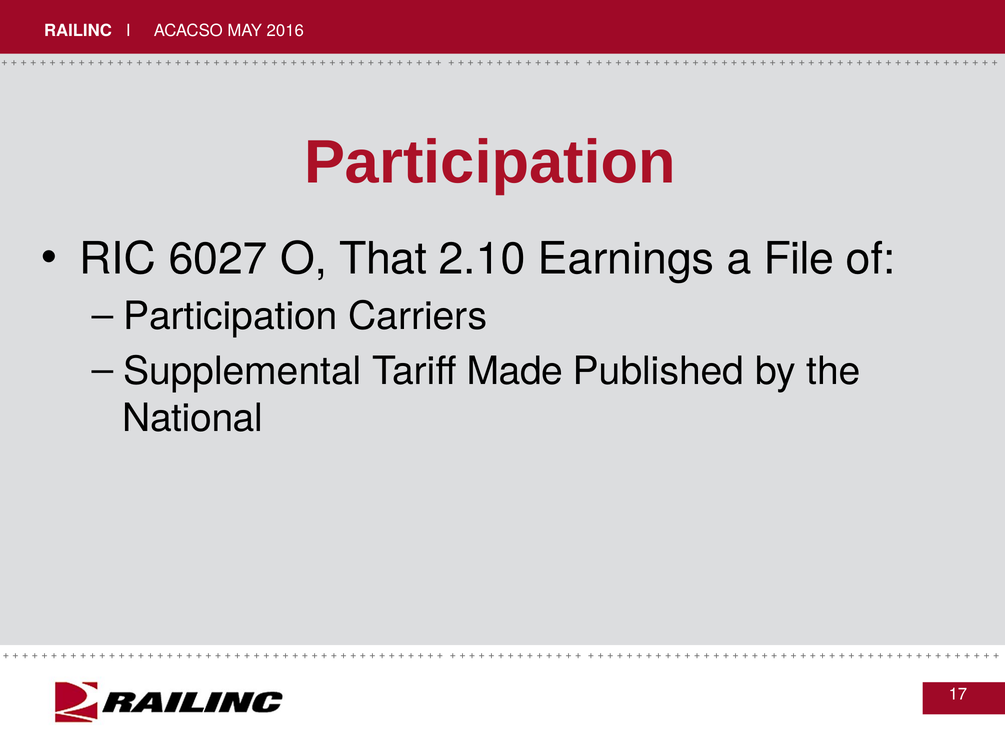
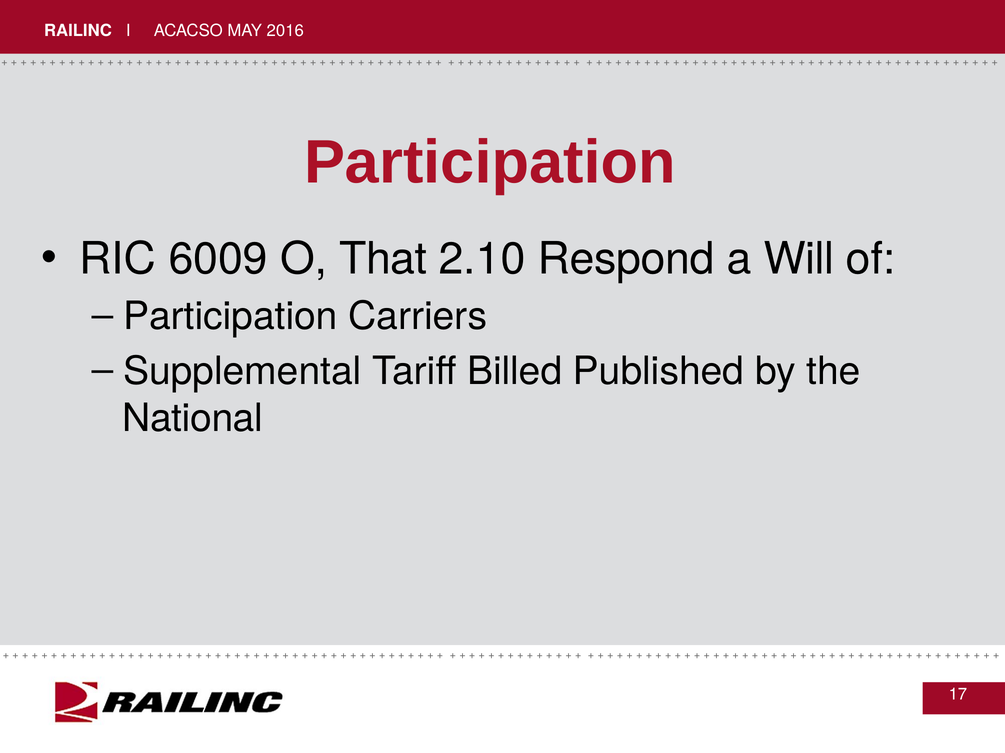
6027: 6027 -> 6009 (218, 259)
Earnings: Earnings -> Respond (626, 259)
File: File -> Will (799, 259)
Made: Made -> Billed (515, 372)
